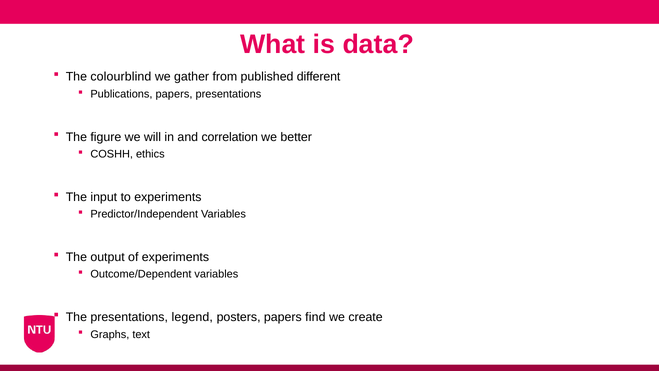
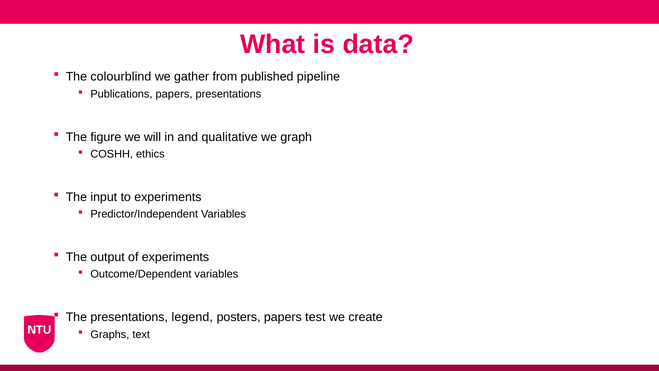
different: different -> pipeline (318, 77)
correlation: correlation -> qualitative (230, 137)
better: better -> graph (296, 137)
find: find -> test (315, 317)
